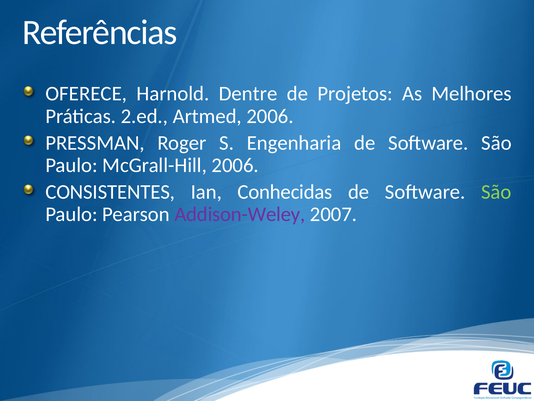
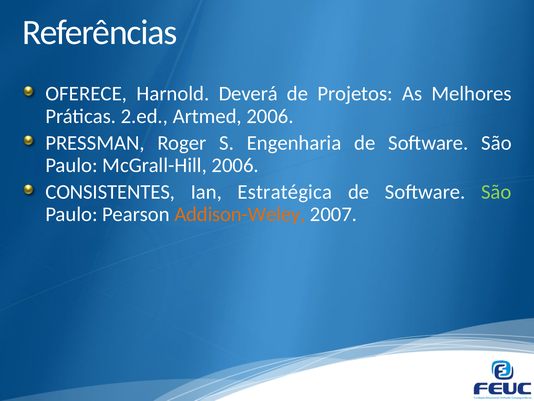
Dentre: Dentre -> Deverá (248, 94)
Conhecidas: Conhecidas -> Estratégica (285, 192)
Addison-Weley colour: purple -> orange (240, 214)
